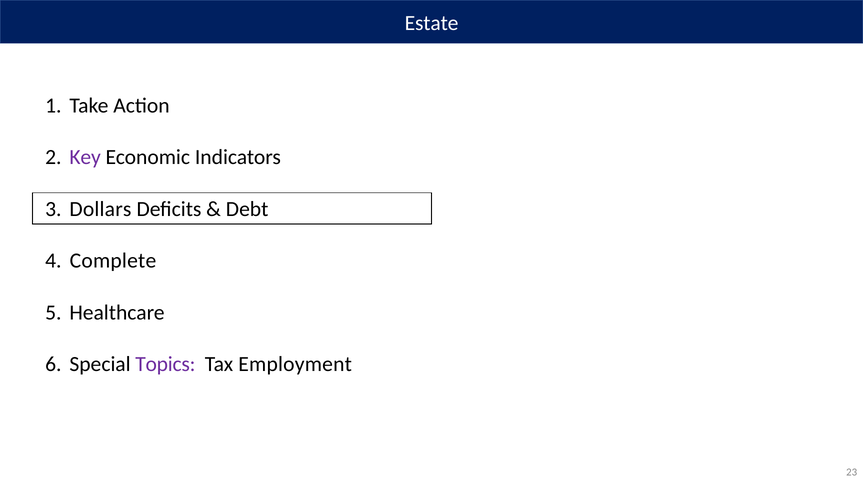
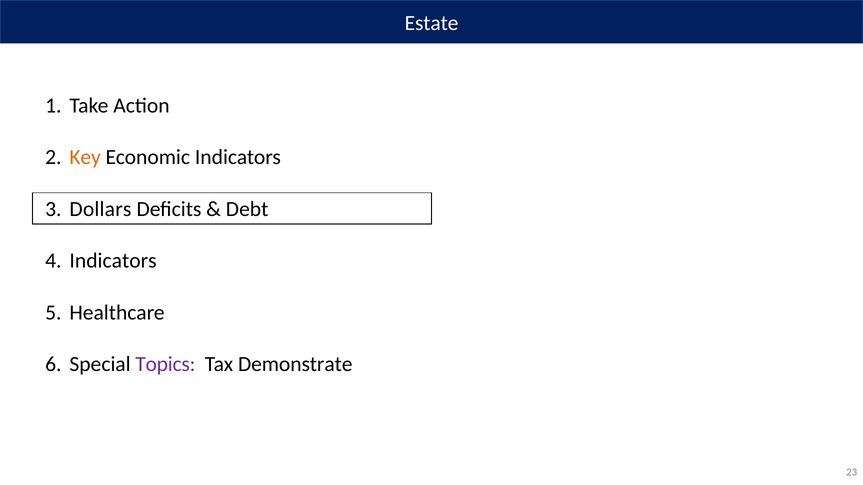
Key colour: purple -> orange (85, 157)
Complete: Complete -> Indicators (113, 261)
Employment: Employment -> Demonstrate (295, 364)
